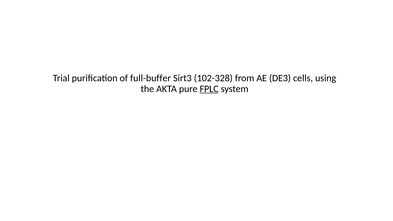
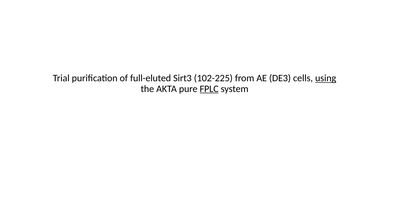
full-buffer: full-buffer -> full-eluted (151, 78)
102-328: 102-328 -> 102-225 (213, 78)
using underline: none -> present (326, 78)
